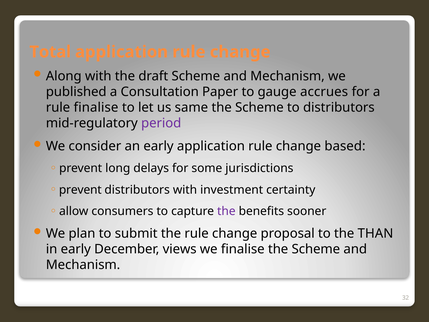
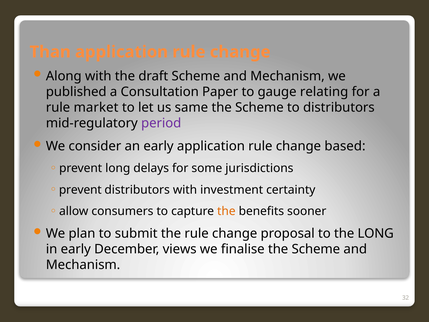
Total: Total -> Than (50, 52)
accrues: accrues -> relating (324, 92)
rule finalise: finalise -> market (96, 107)
the colour: purple -> orange (226, 211)
the THAN: THAN -> LONG (376, 233)
